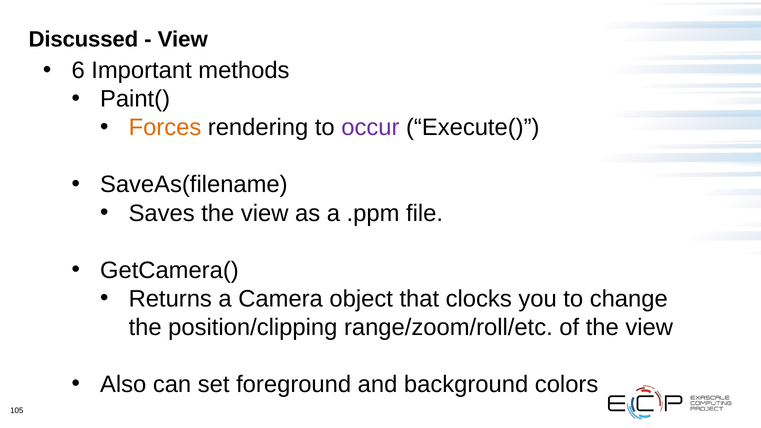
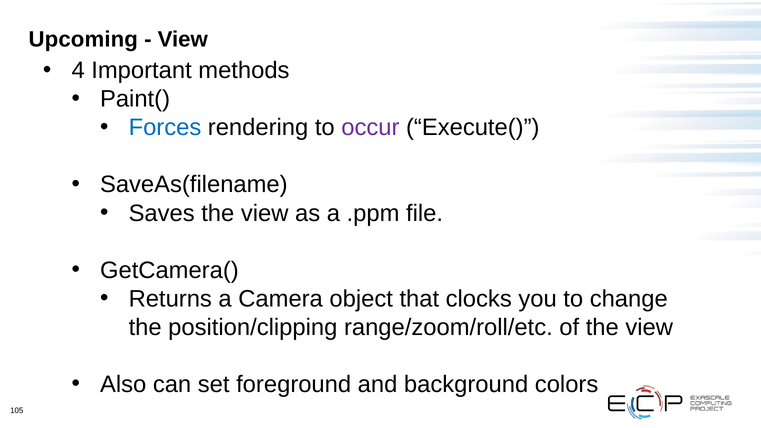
Discussed: Discussed -> Upcoming (83, 39)
6: 6 -> 4 (78, 71)
Forces colour: orange -> blue (165, 128)
